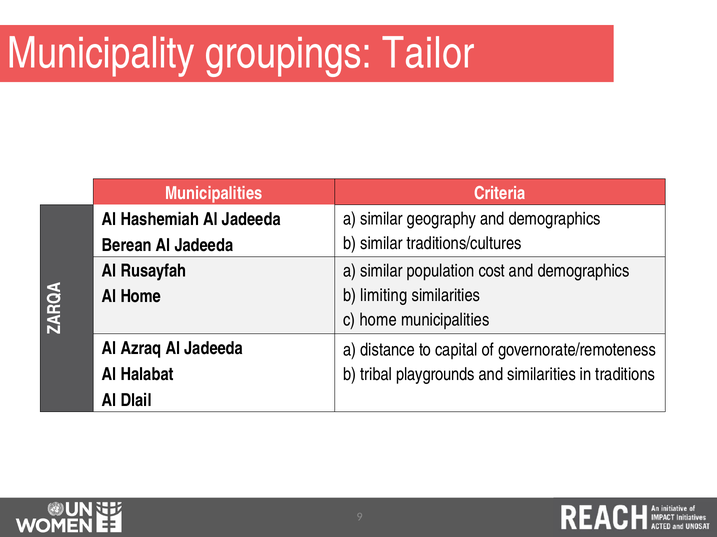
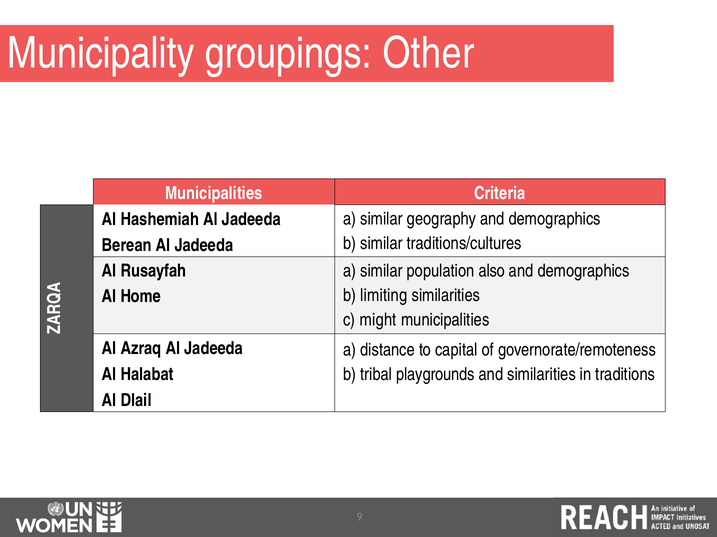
Tailor: Tailor -> Other (428, 53)
cost: cost -> also (492, 271)
c home: home -> might (378, 320)
